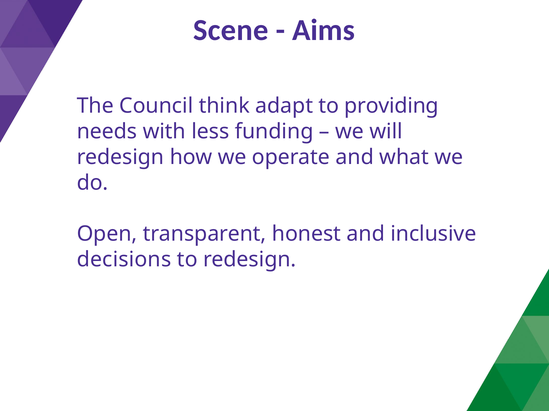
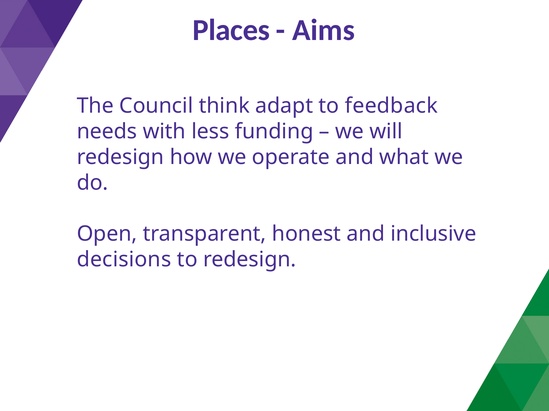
Scene: Scene -> Places (231, 30)
providing: providing -> feedback (391, 106)
